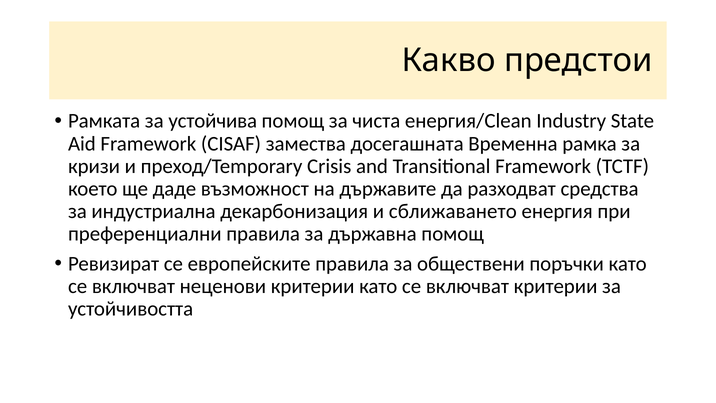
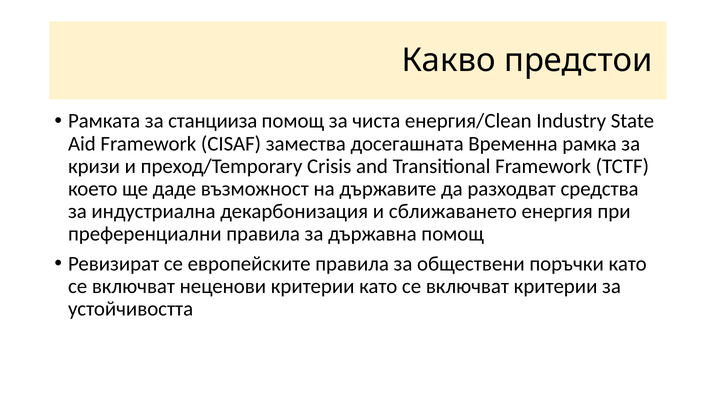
устойчива: устойчива -> станцииза (213, 121)
